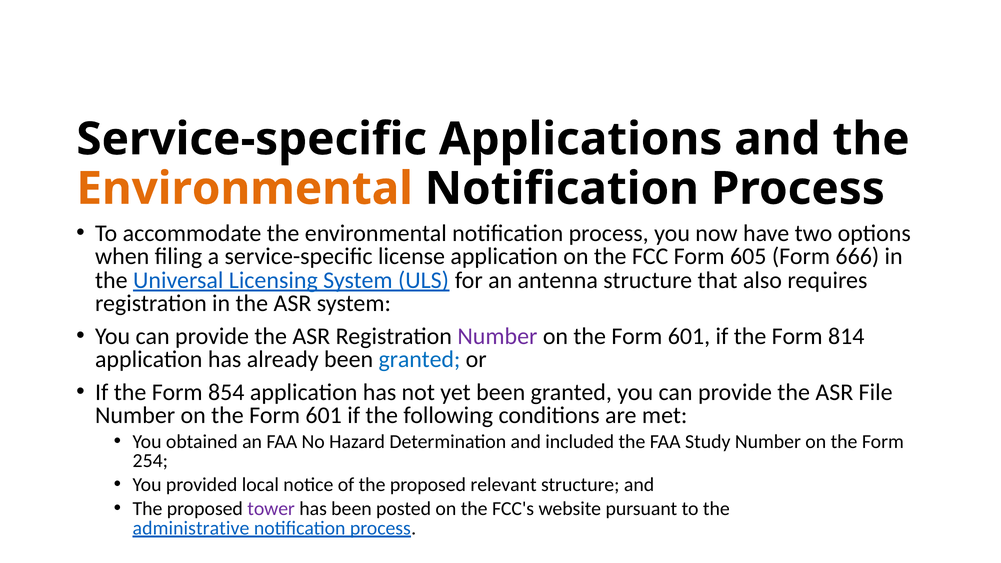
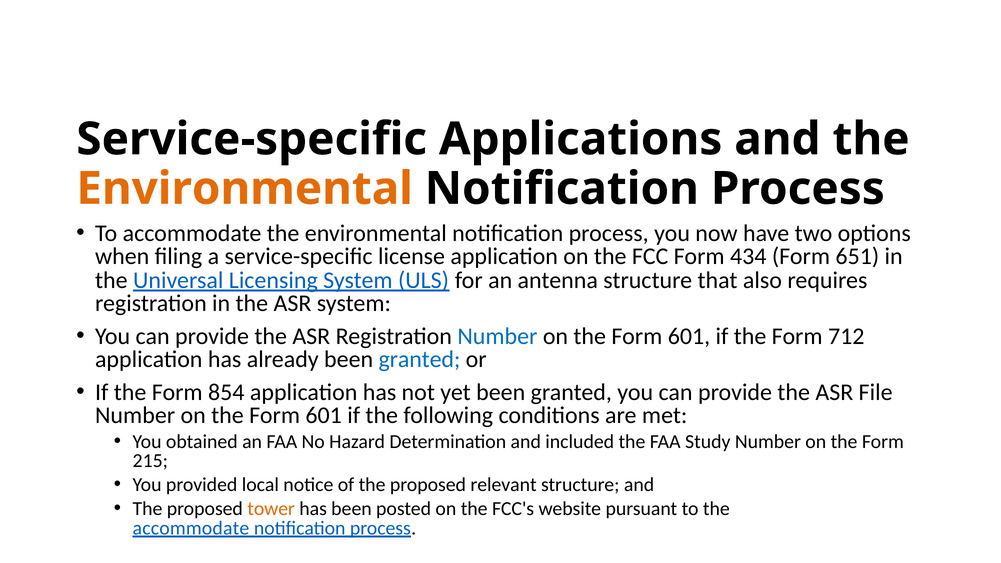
605: 605 -> 434 (748, 257)
666: 666 -> 651 (857, 257)
Number colour: purple -> blue (497, 336)
814: 814 -> 712 (846, 336)
254: 254 -> 215 (150, 461)
tower colour: purple -> orange (271, 509)
administrative: administrative -> accommodate (191, 528)
